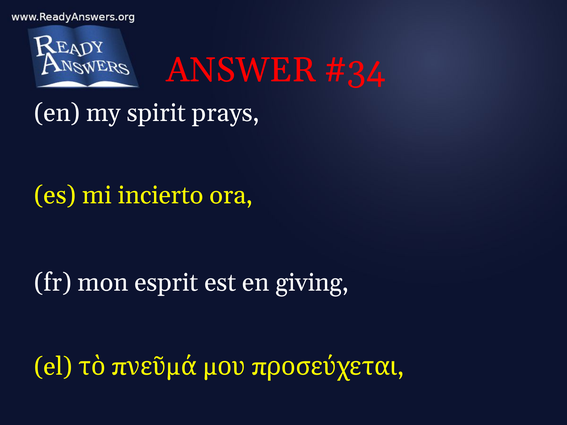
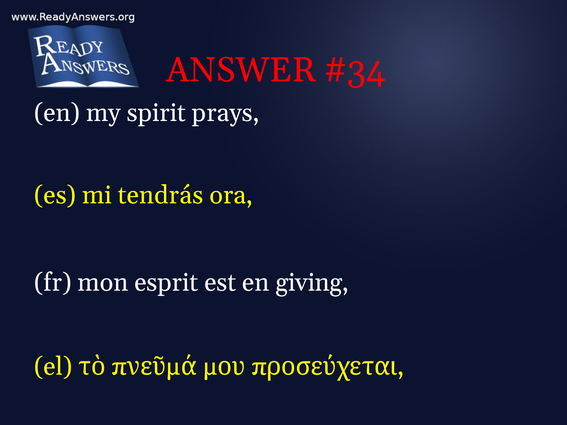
incierto: incierto -> tendrás (161, 195)
